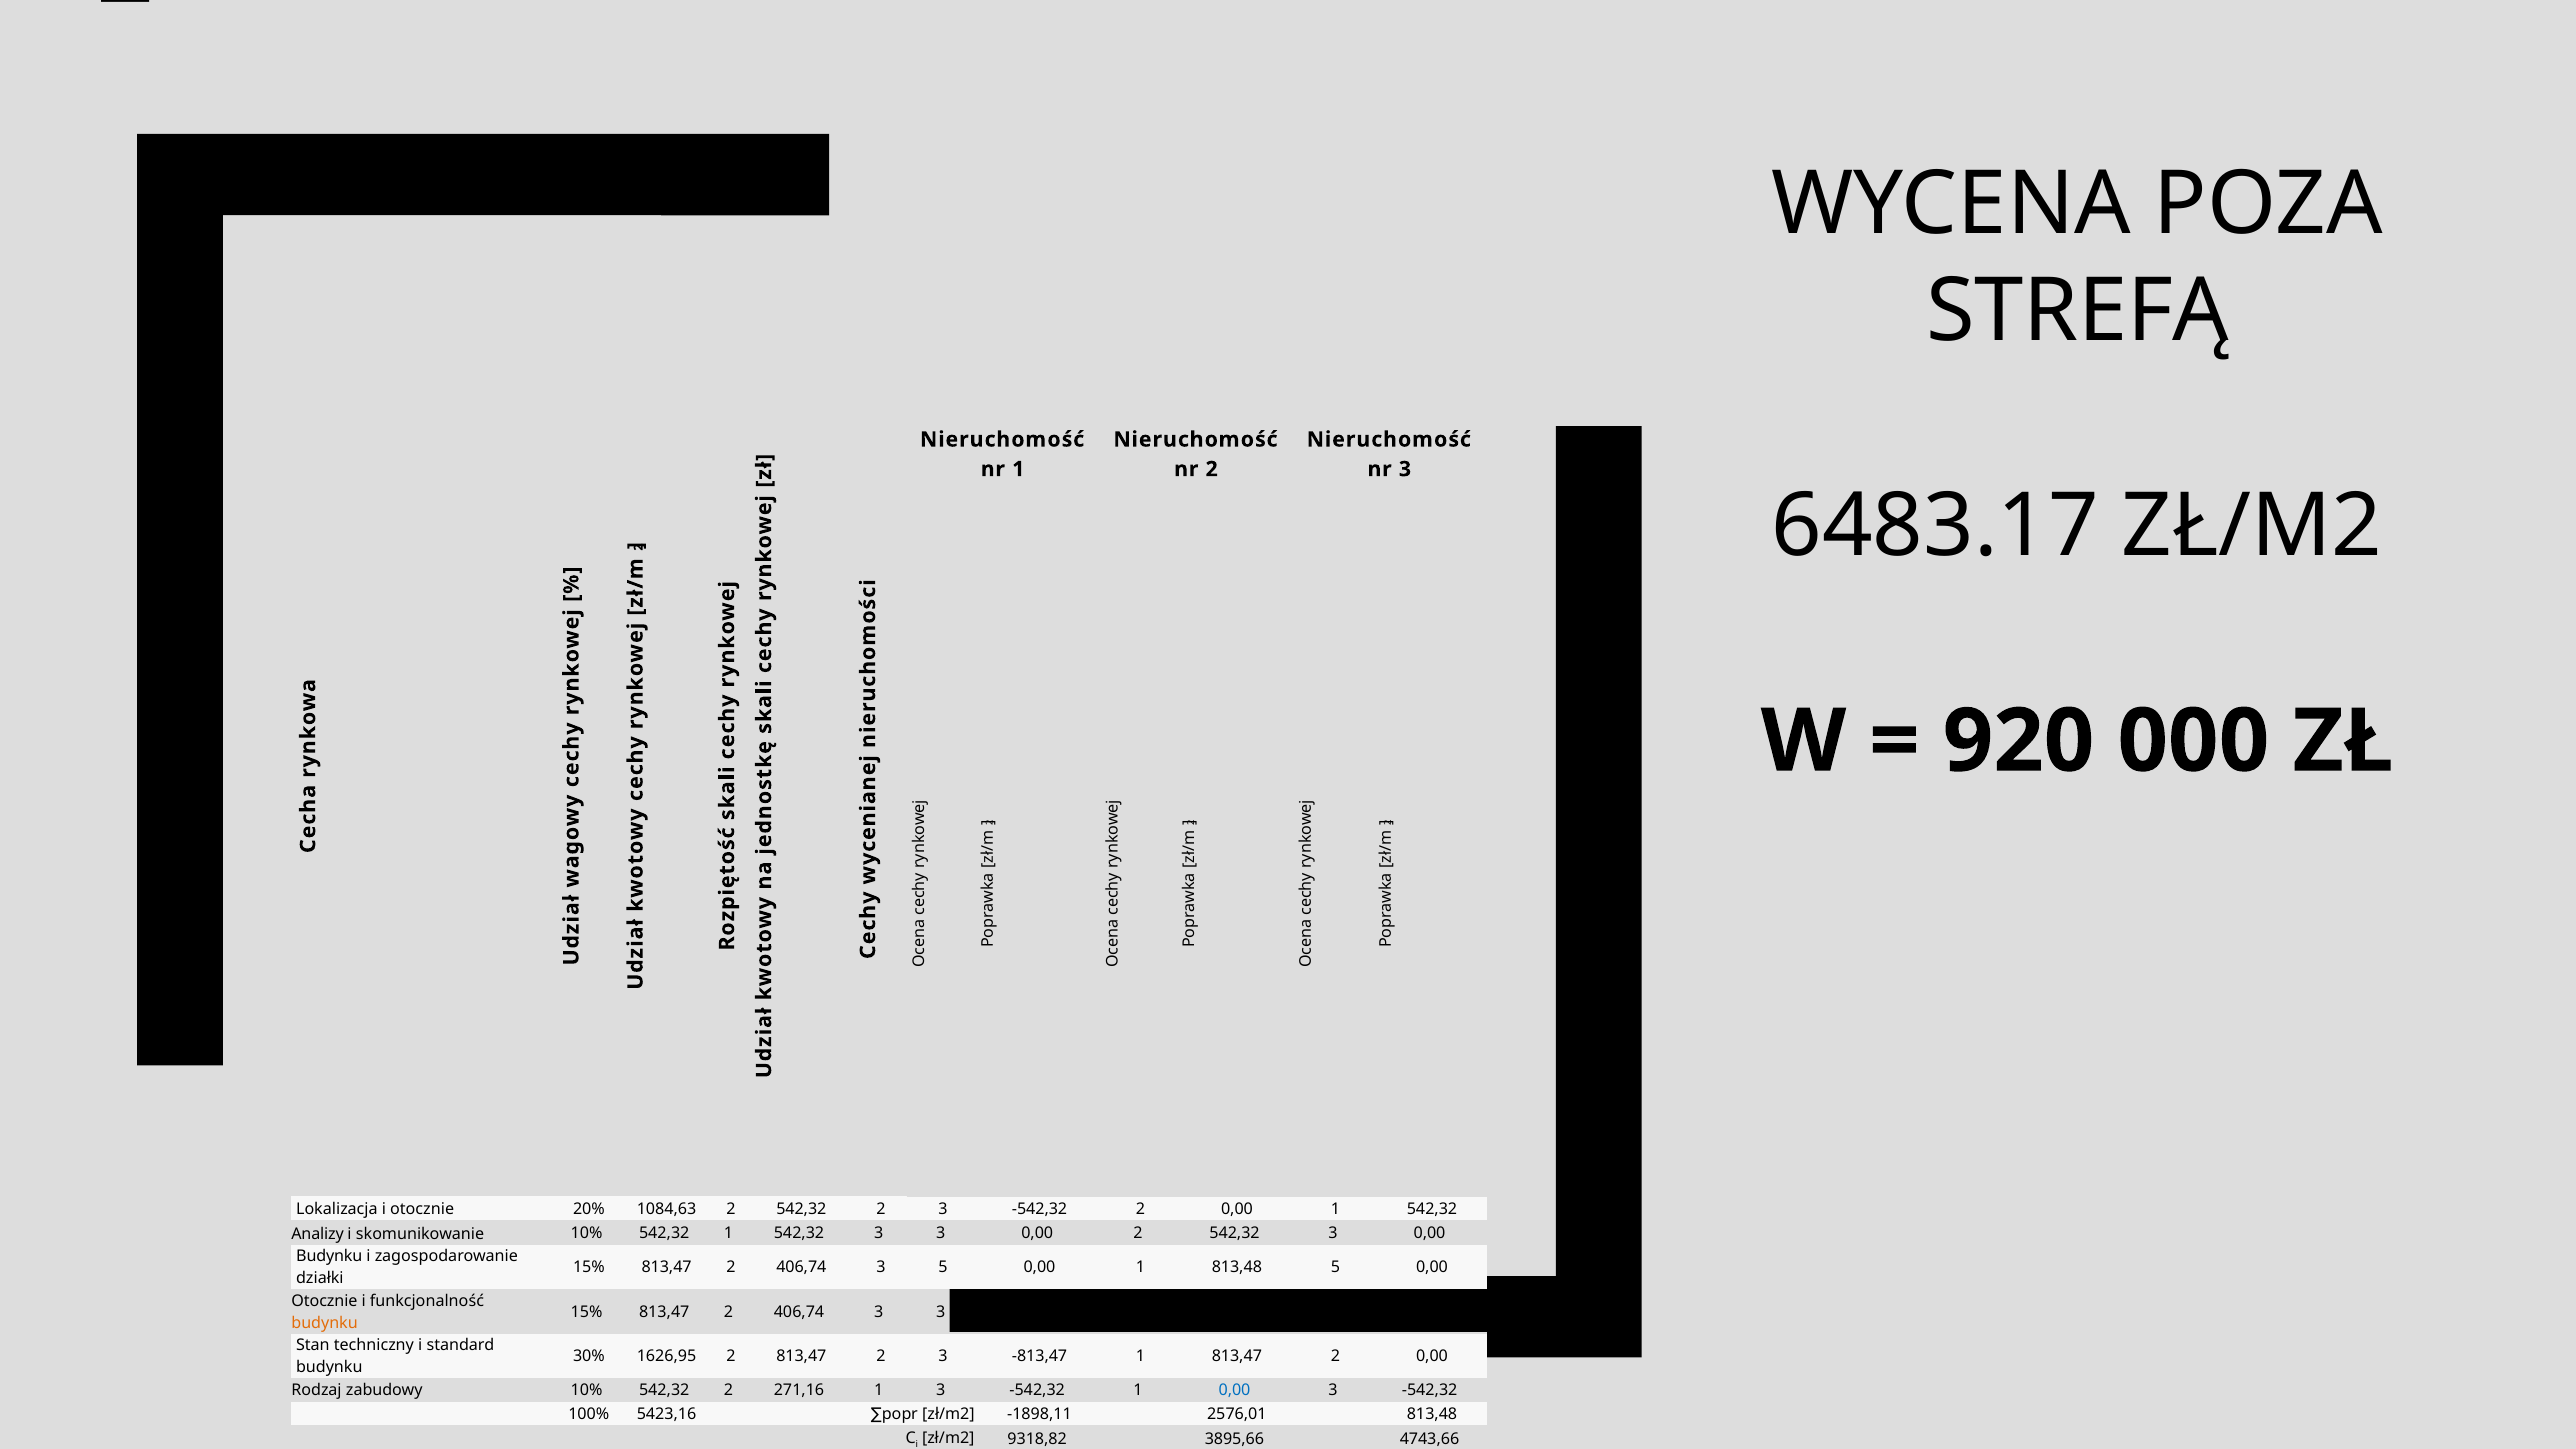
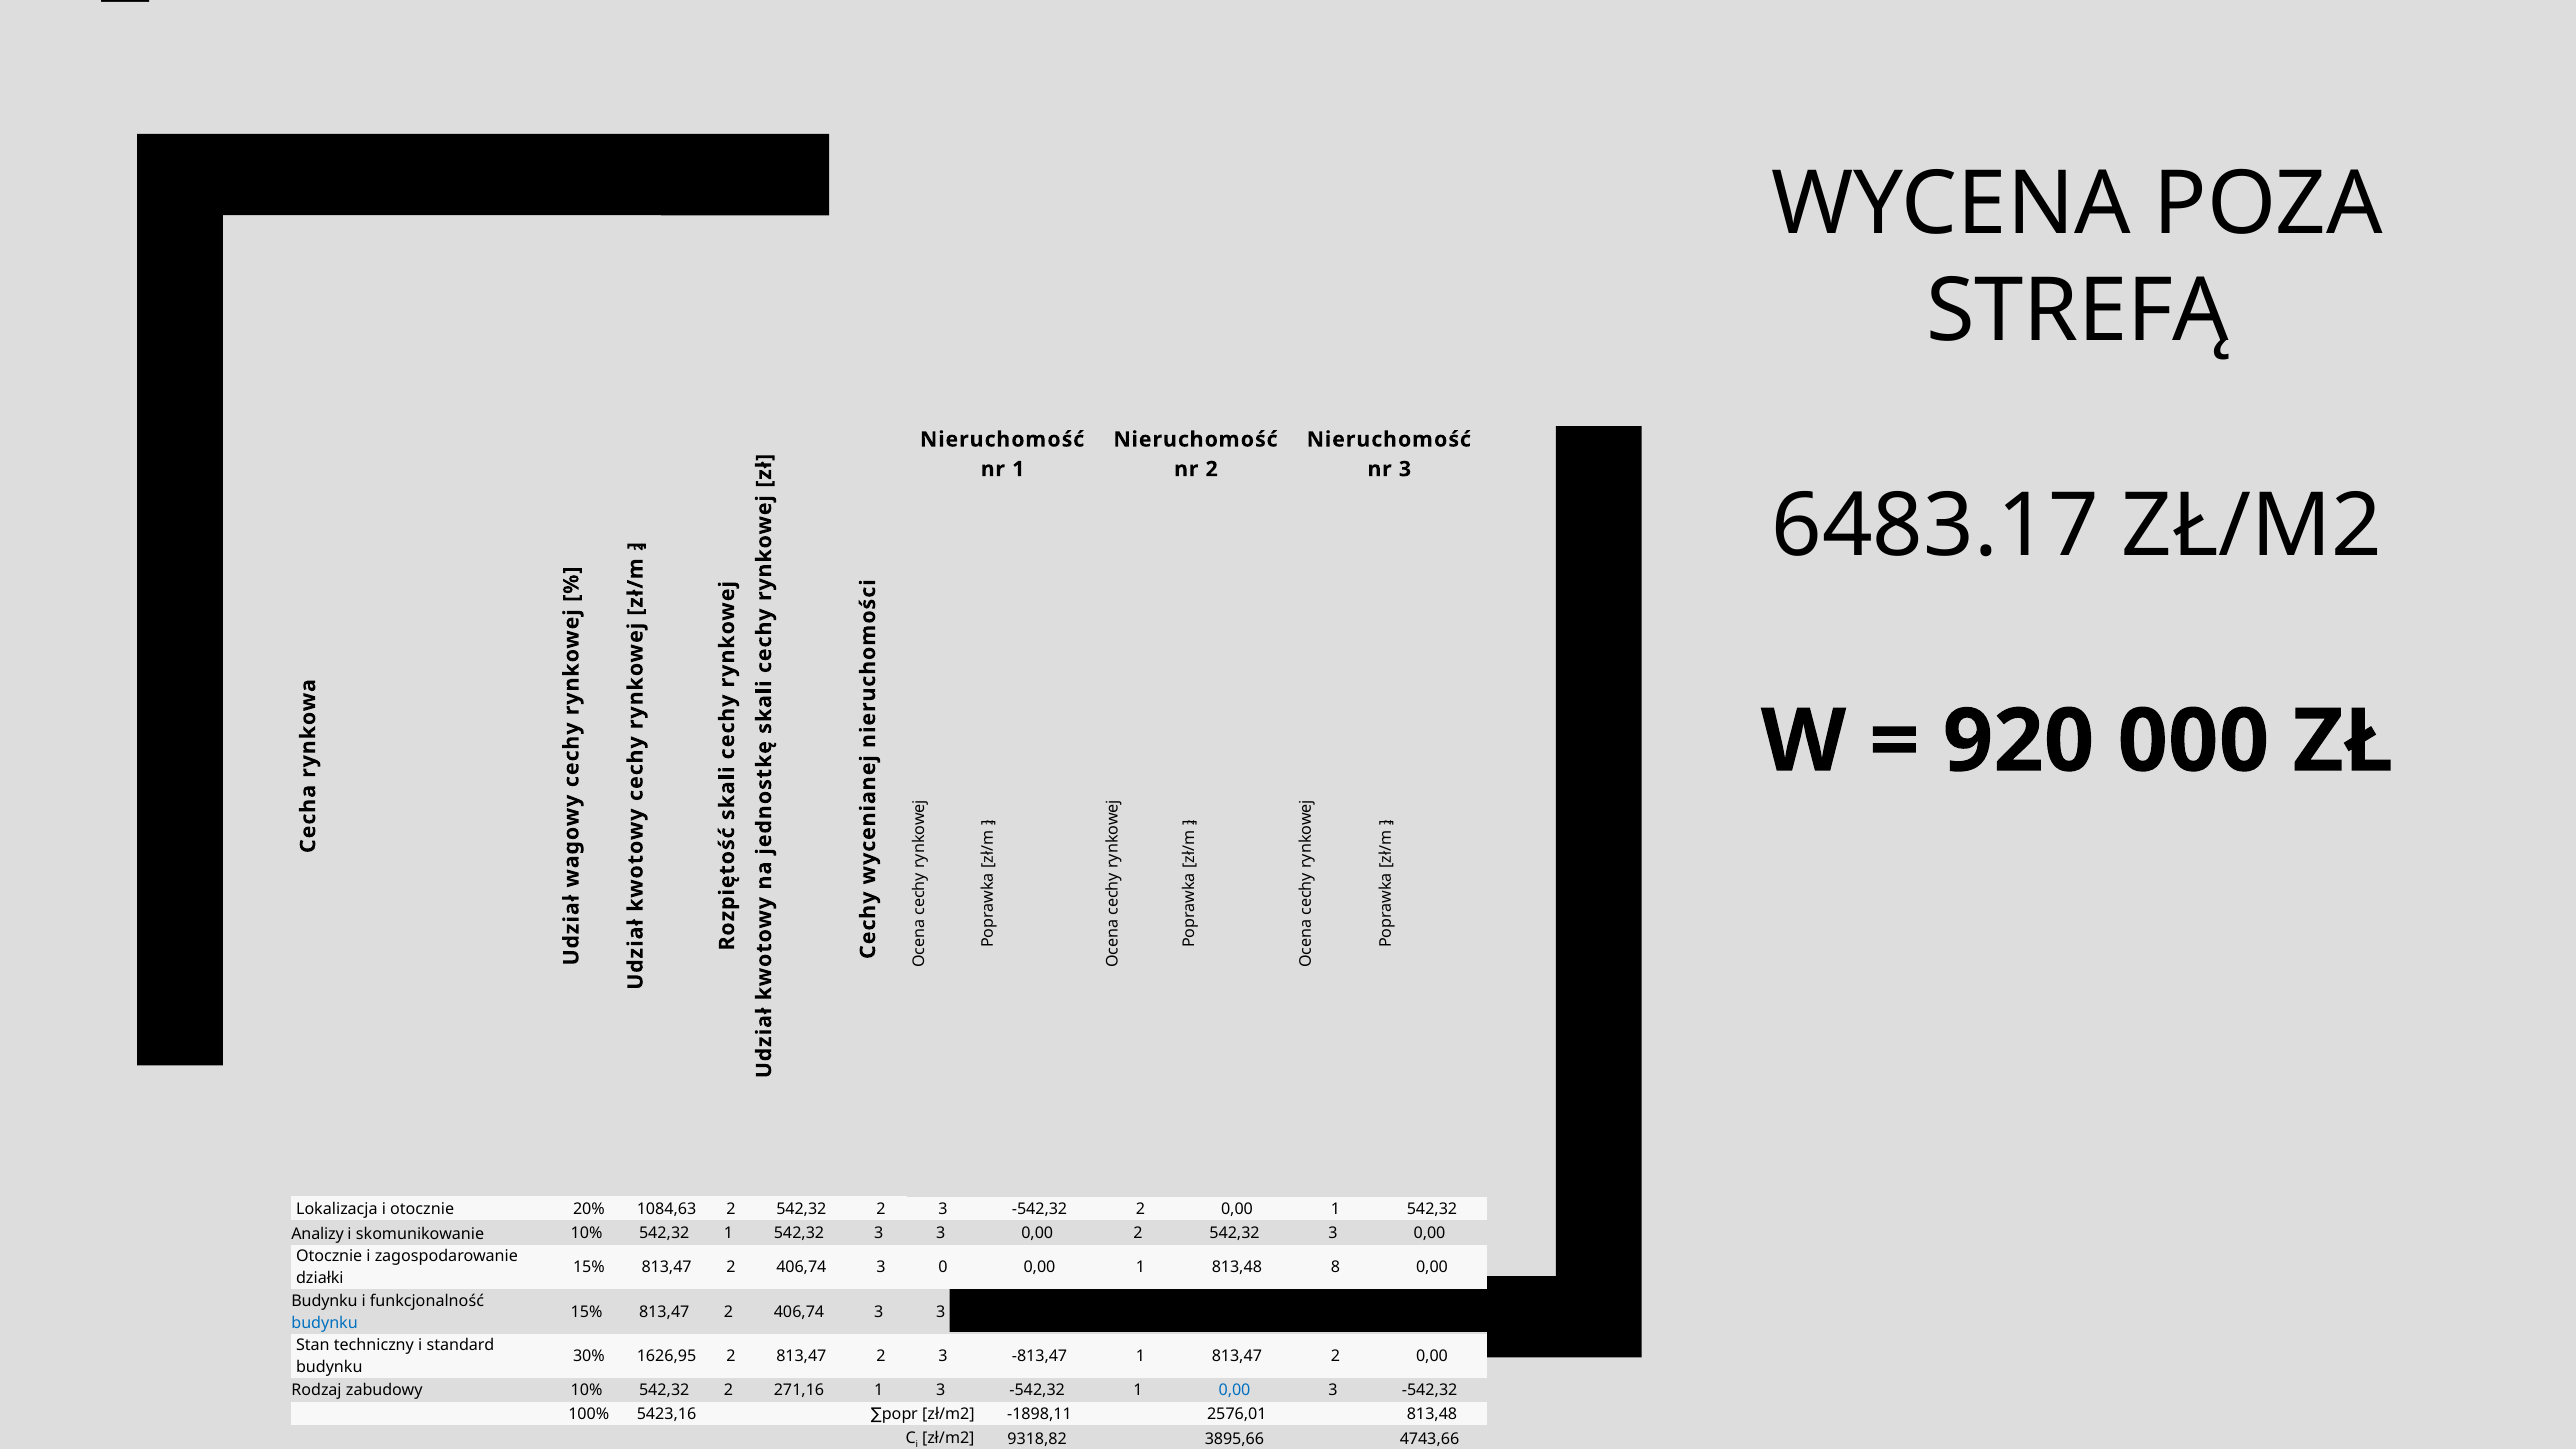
Budynku: Budynku -> Otocznie (329, 1256)
3 5: 5 -> 0 (943, 1267)
813,48 5: 5 -> 8 (1335, 1267)
Otocznie: Otocznie -> Budynku (324, 1301)
budynku colour: orange -> blue (325, 1323)
